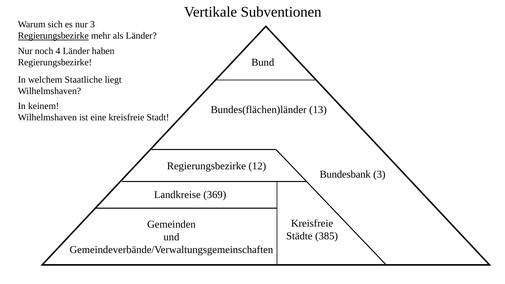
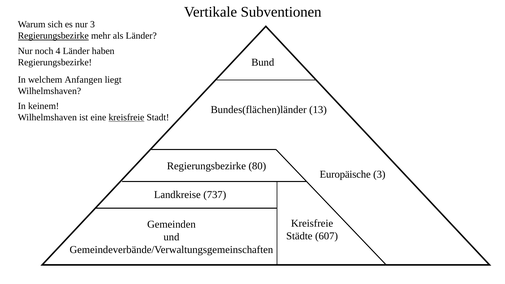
Staatliche: Staatliche -> Anfangen (83, 80)
kreisfreie underline: none -> present (126, 117)
12: 12 -> 80 (257, 166)
Bundesbank: Bundesbank -> Europäische (345, 174)
369: 369 -> 737 (215, 195)
385: 385 -> 607 (327, 236)
